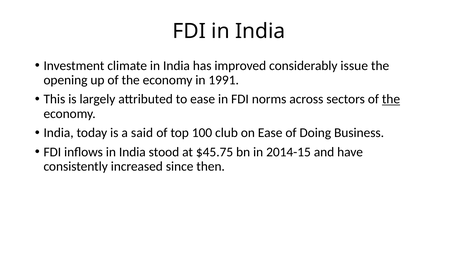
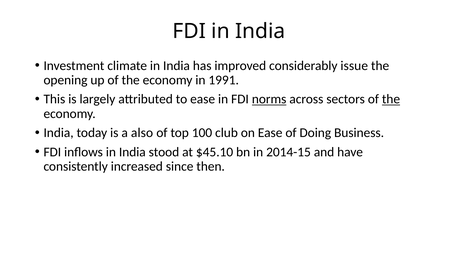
norms underline: none -> present (269, 99)
said: said -> also (142, 133)
$45.75: $45.75 -> $45.10 (215, 152)
